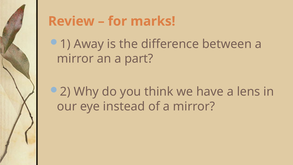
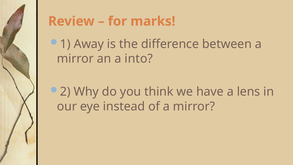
part: part -> into (139, 59)
